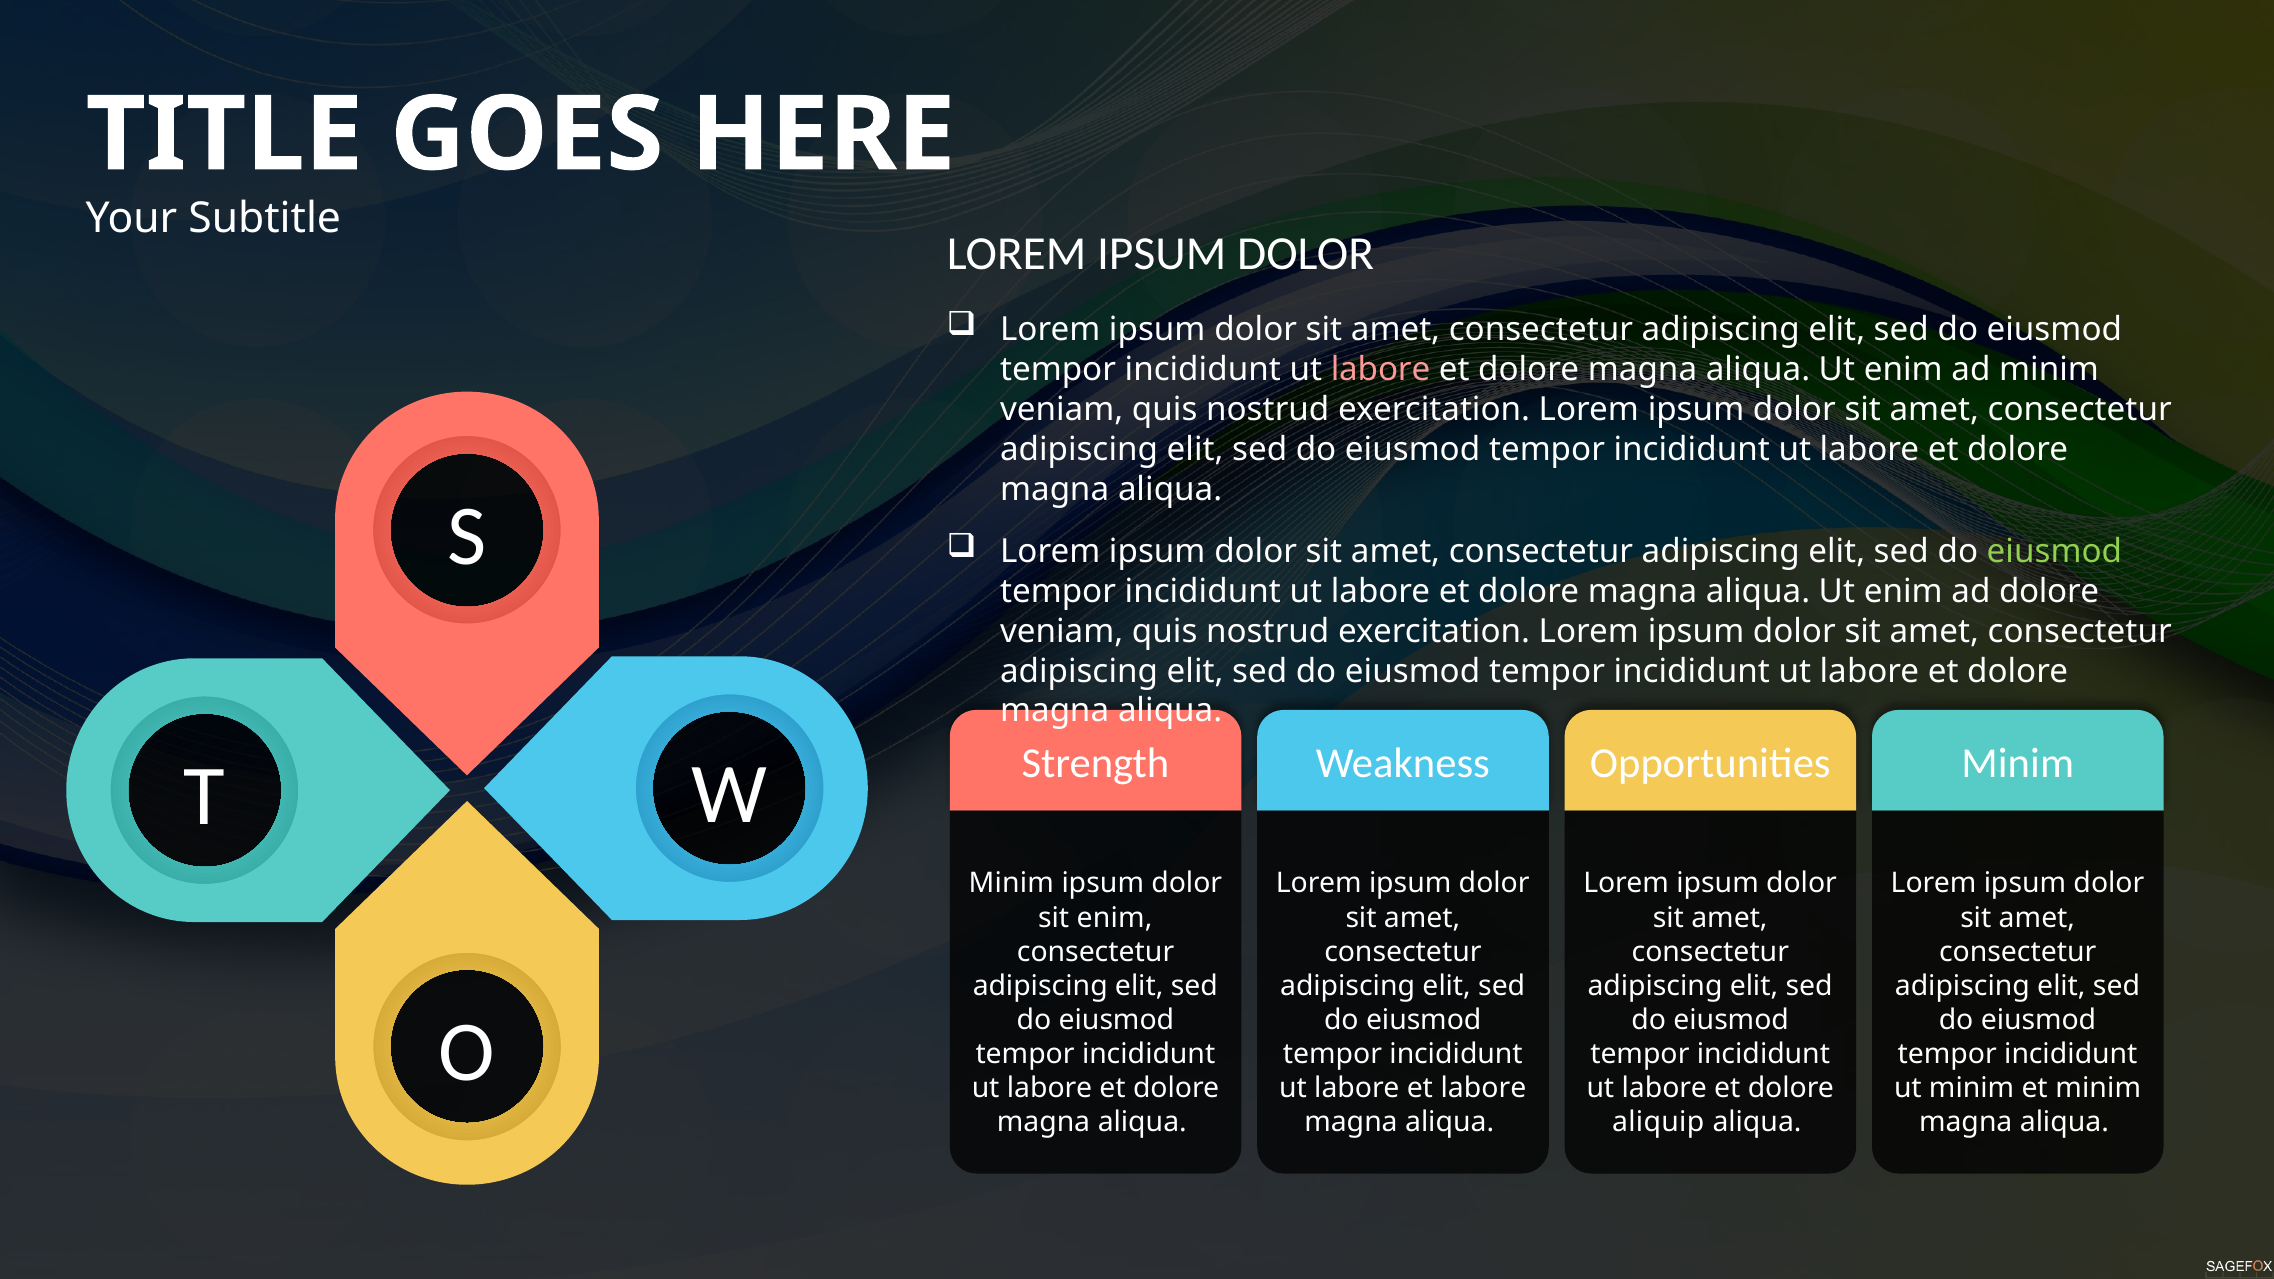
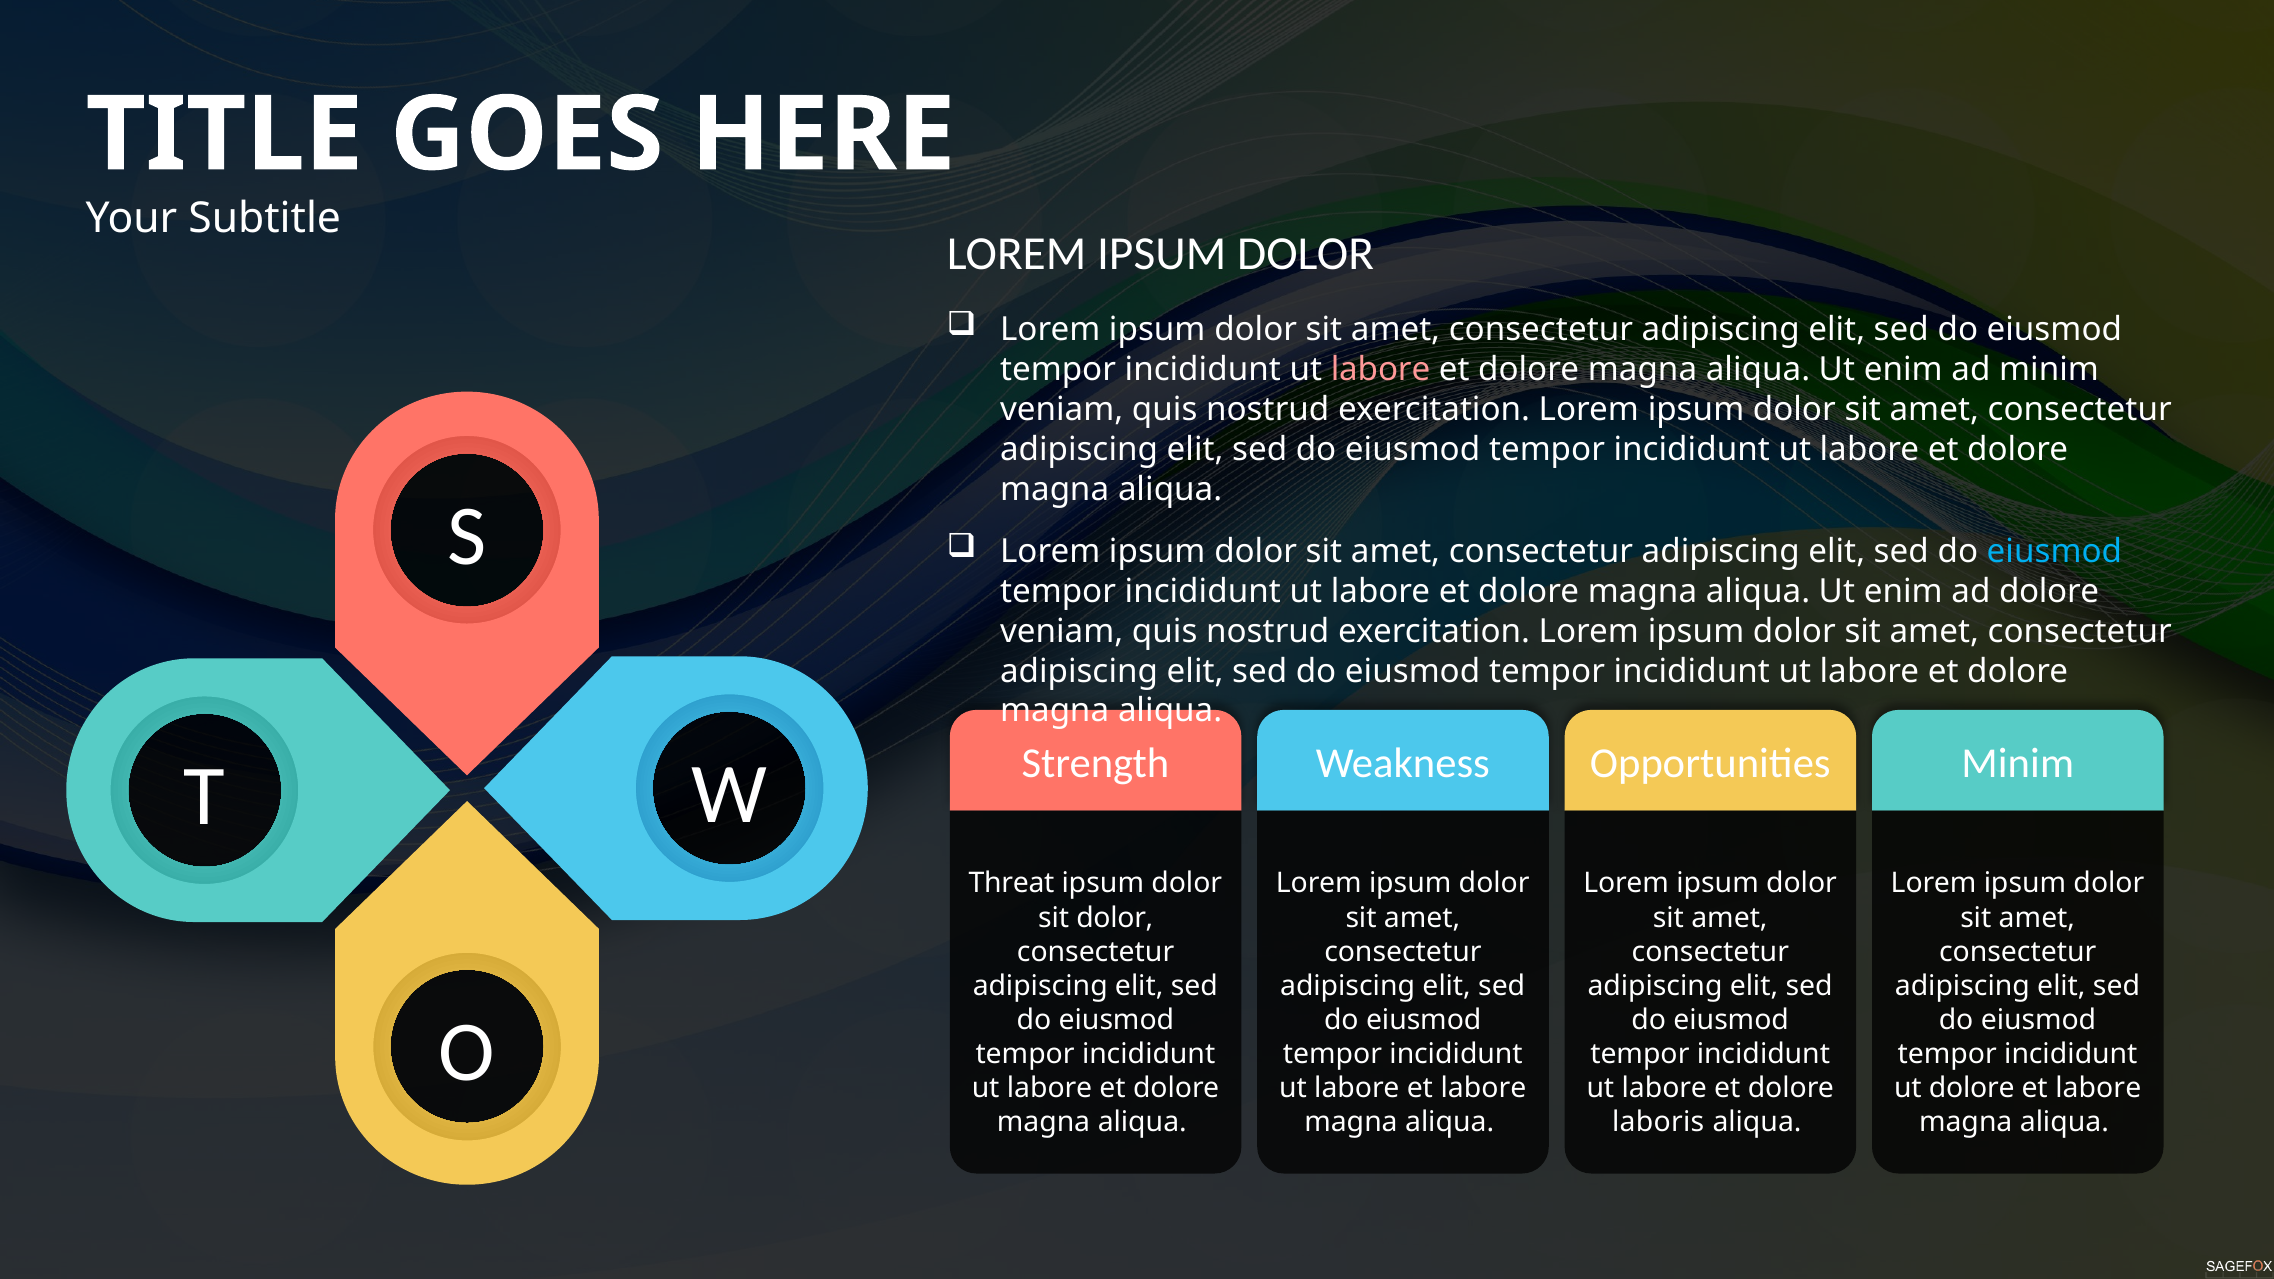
eiusmod colour: light green -> light blue (2054, 552)
Minim: Minim -> Threat (1012, 884)
sit enim: enim -> dolor (1115, 918)
ut minim: minim -> dolore (1972, 1088)
minim: minim -> labore (2098, 1088)
aliquip: aliquip -> laboris (1658, 1122)
